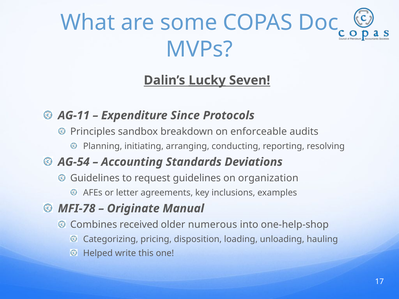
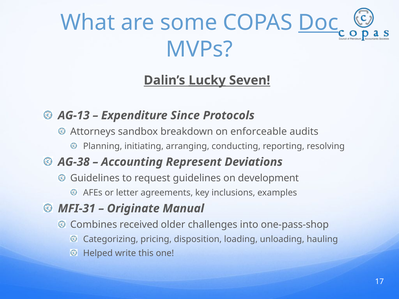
Doc underline: none -> present (318, 23)
AG-11: AG-11 -> AG-13 (74, 116)
Principles: Principles -> Attorneys (93, 132)
AG-54: AG-54 -> AG-38 (74, 162)
Standards: Standards -> Represent (194, 162)
organization: organization -> development (268, 178)
MFI-78: MFI-78 -> MFI-31 (77, 209)
numerous: numerous -> challenges (213, 225)
one-help-shop: one-help-shop -> one-pass-shop (295, 225)
